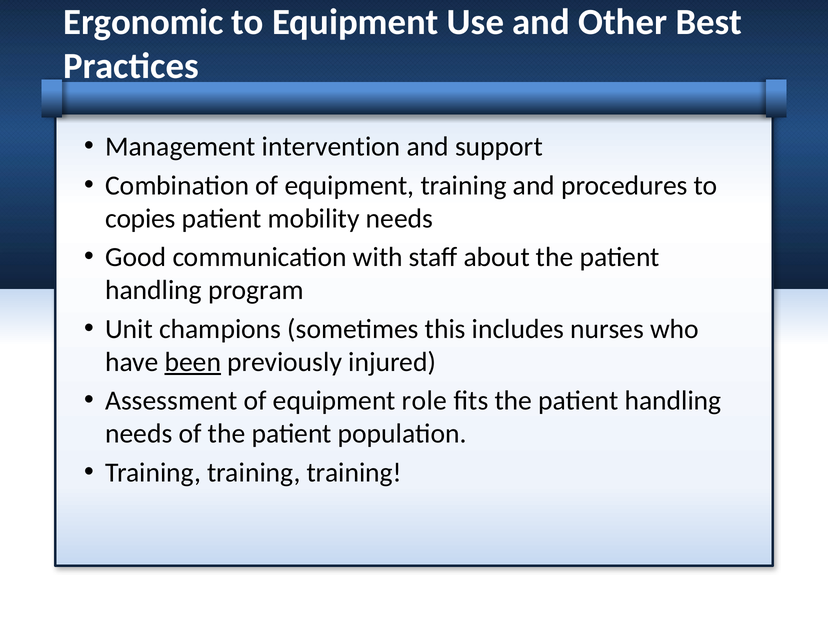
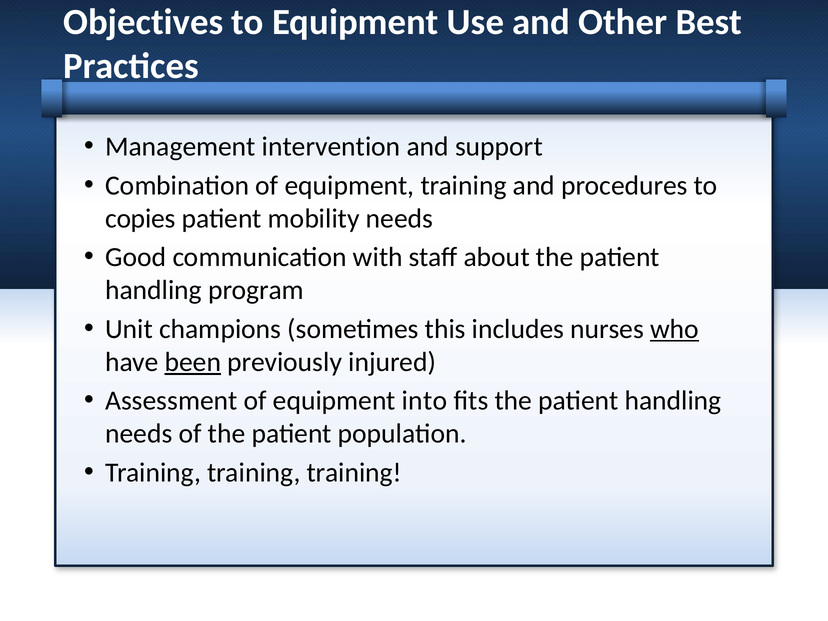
Ergonomic: Ergonomic -> Objectives (143, 22)
who underline: none -> present (675, 329)
role: role -> into (425, 401)
